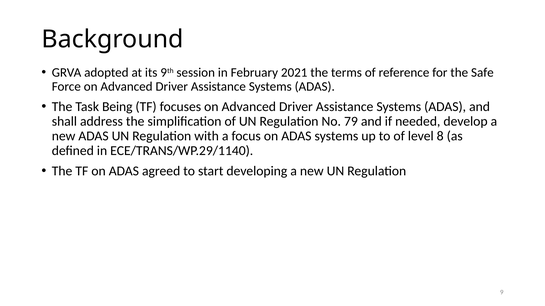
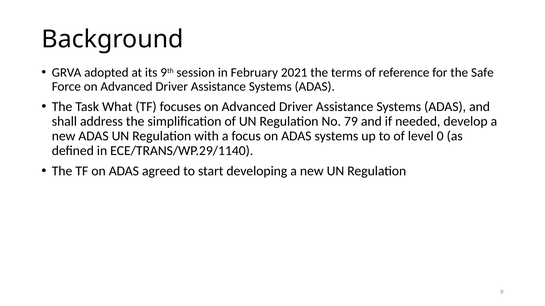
Being: Being -> What (117, 107)
8: 8 -> 0 (440, 136)
